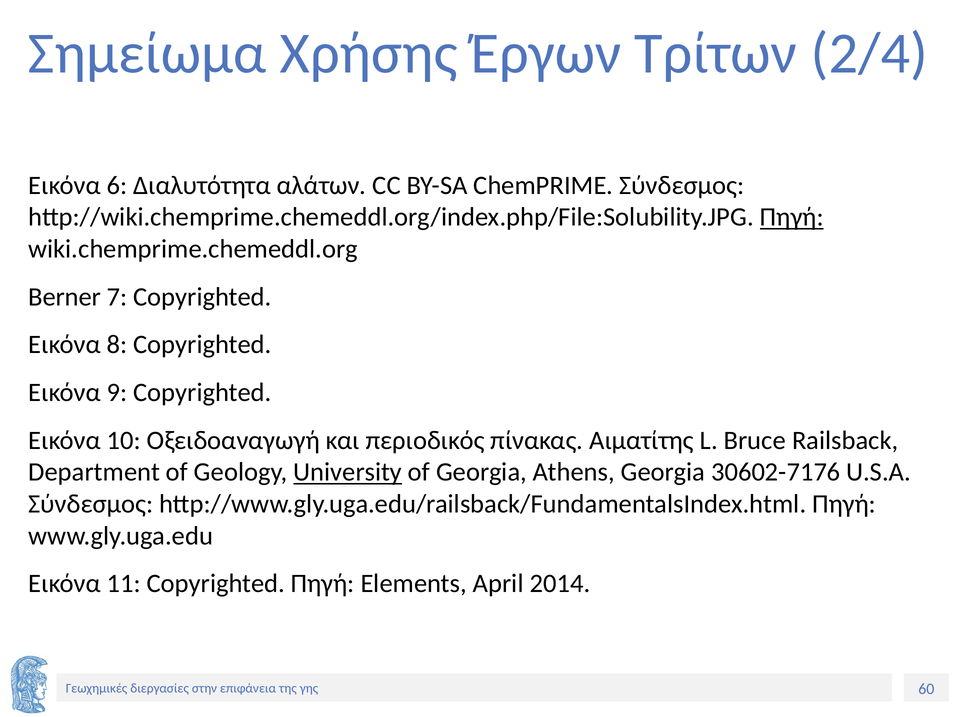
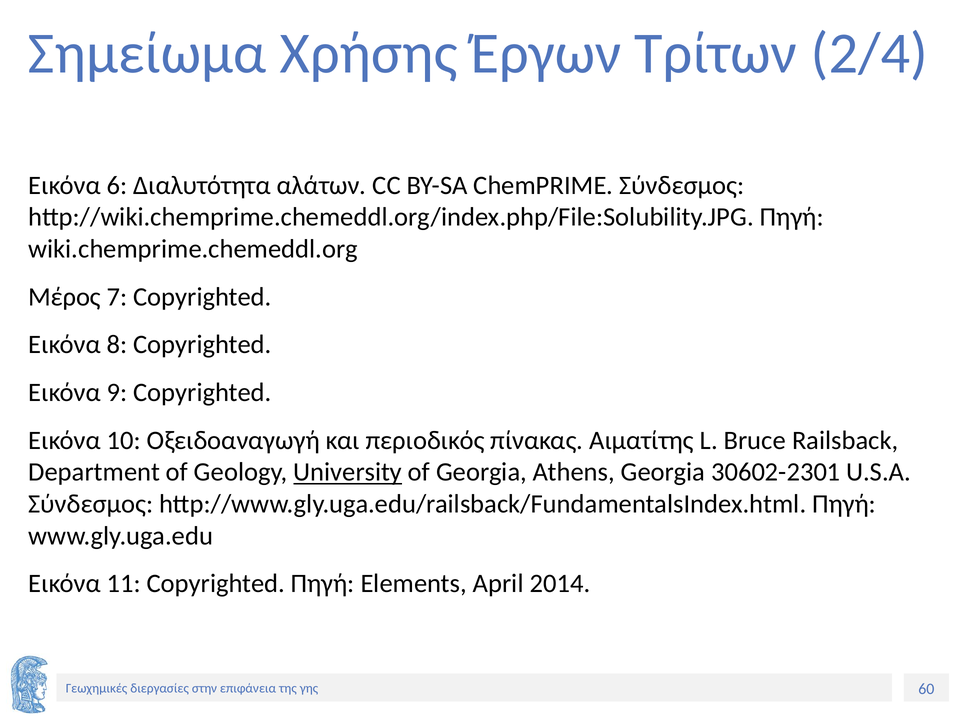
Πηγή underline: present -> none (792, 217)
Berner: Berner -> Μέρος (65, 297)
30602-7176: 30602-7176 -> 30602-2301 (776, 472)
